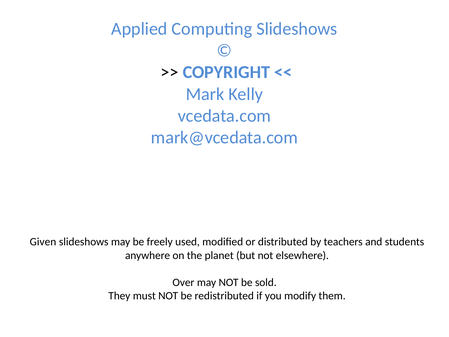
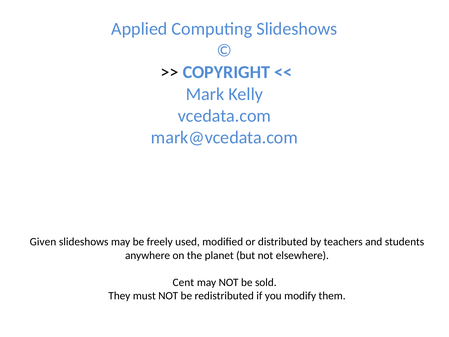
Over: Over -> Cent (183, 282)
